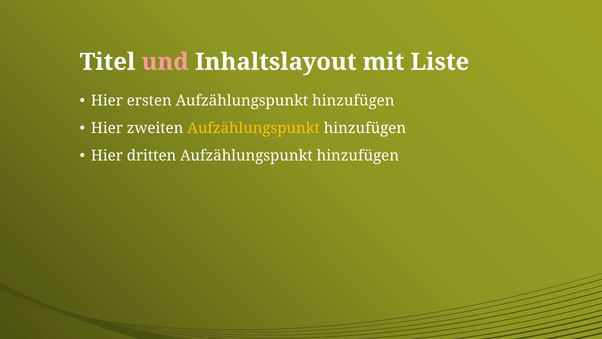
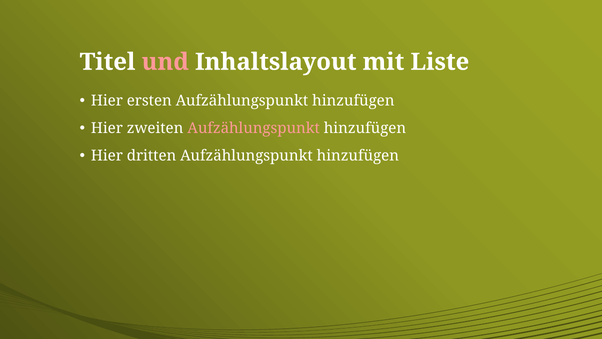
Aufzählungspunkt colour: yellow -> pink (254, 128)
